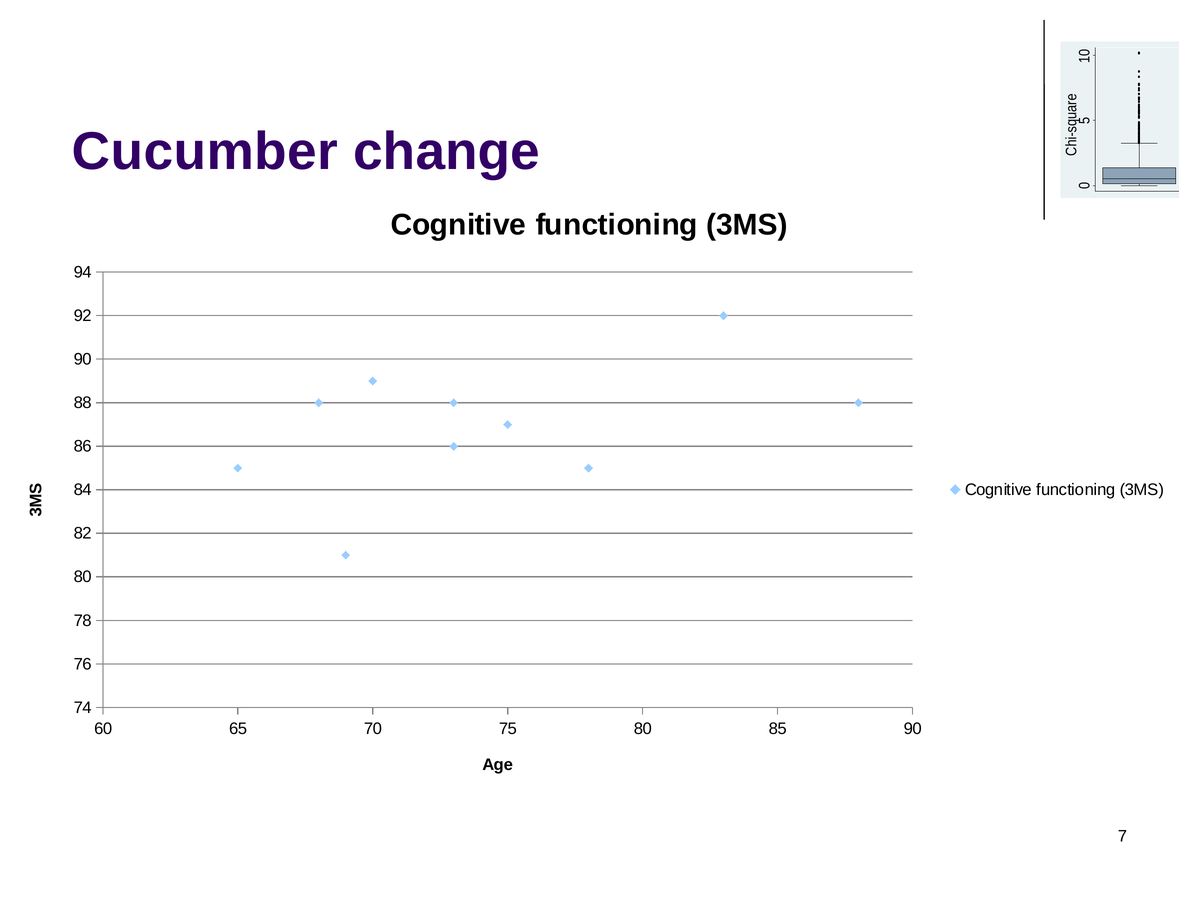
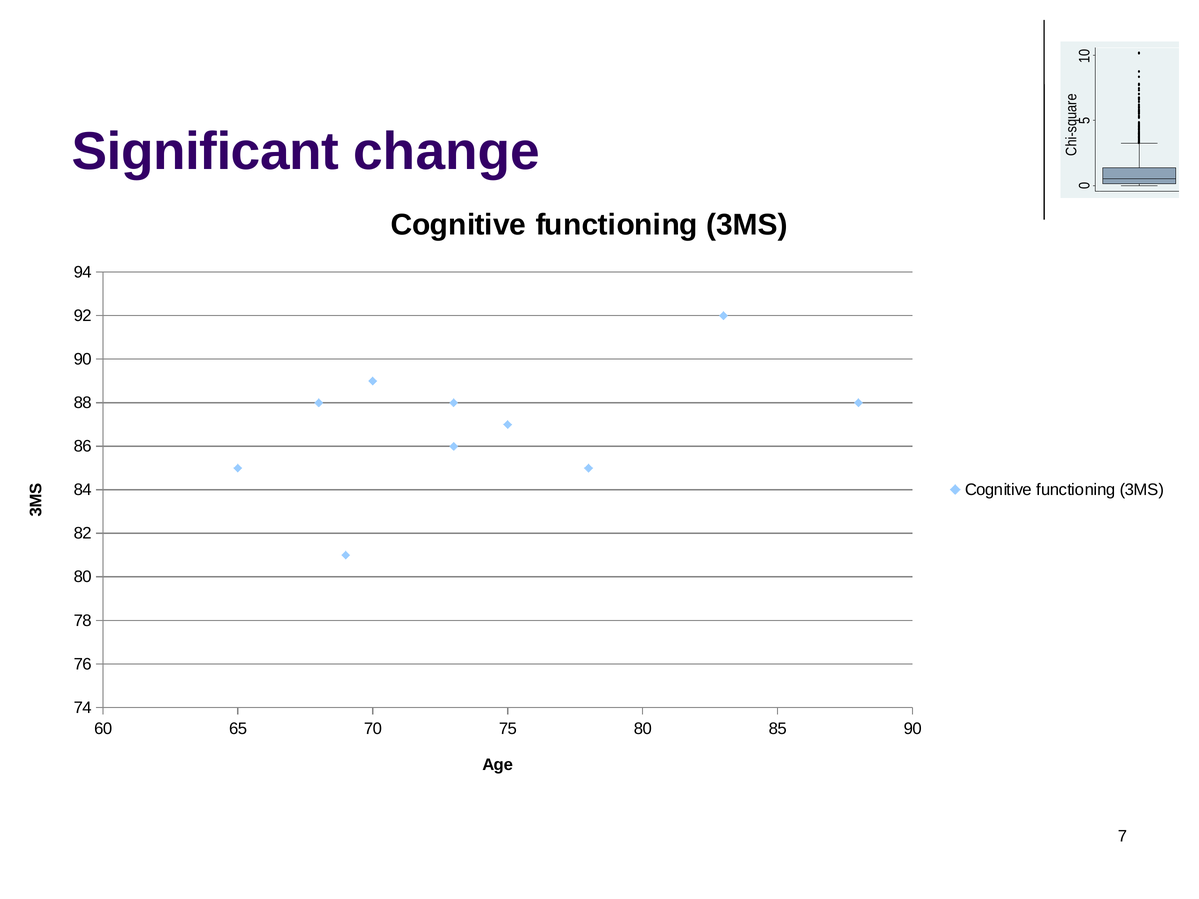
Cucumber: Cucumber -> Significant (205, 152)
